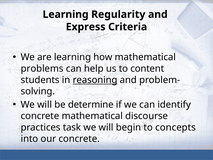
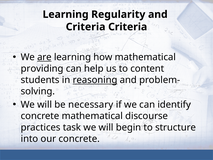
Express: Express -> Criteria (86, 27)
are underline: none -> present (44, 57)
problems: problems -> providing (42, 68)
determine: determine -> necessary (91, 104)
concepts: concepts -> structure (176, 127)
